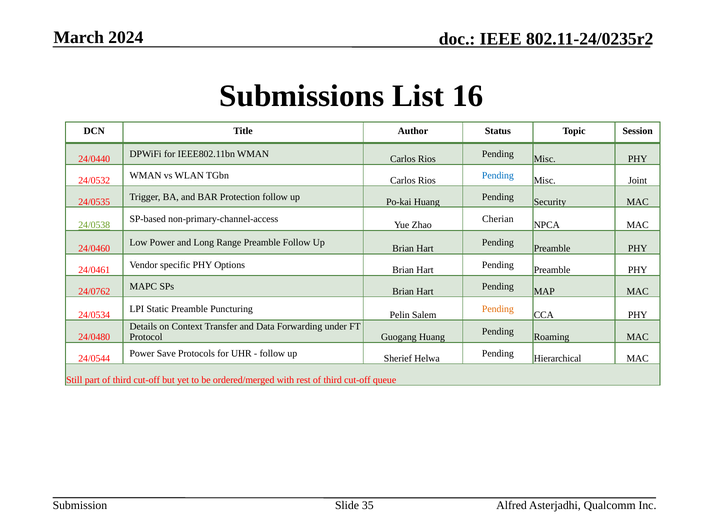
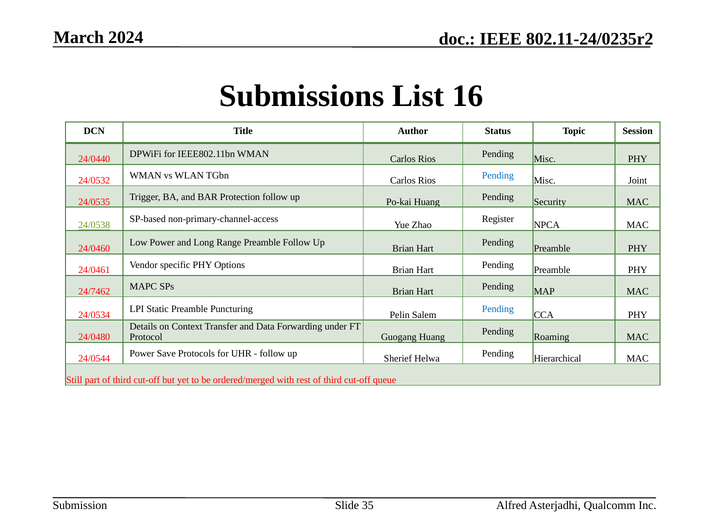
Cherian: Cherian -> Register (498, 219)
24/0762: 24/0762 -> 24/7462 (94, 292)
Pending colour: orange -> blue (498, 309)
